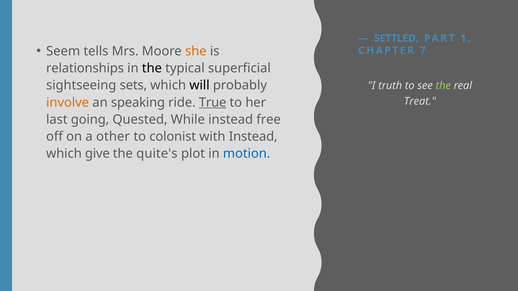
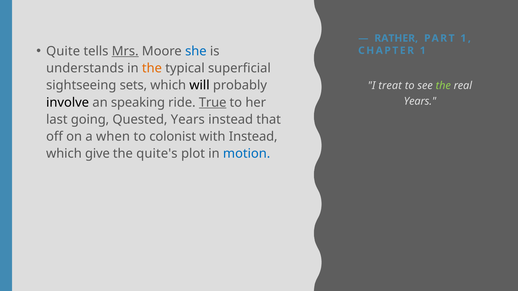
SETTLED: SETTLED -> RATHER (396, 38)
Seem: Seem -> Quite (63, 51)
Mrs underline: none -> present (125, 51)
she colour: orange -> blue (196, 51)
CHAPTER 7: 7 -> 1 (423, 51)
relationships: relationships -> understands (85, 68)
the colour: black -> orange (152, 68)
truth: truth -> treat (390, 86)
Treat: Treat -> Years (420, 101)
involve colour: orange -> black (68, 103)
Quested While: While -> Years (188, 120)
free: free -> that (269, 120)
other: other -> when (113, 137)
